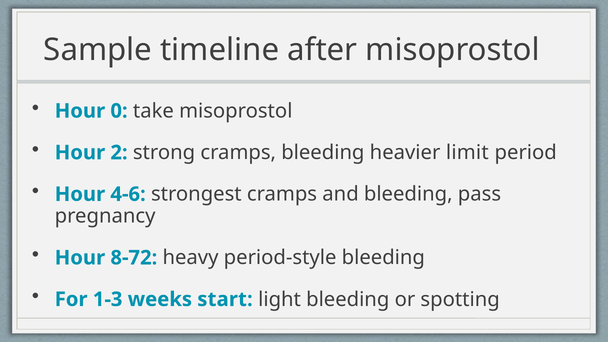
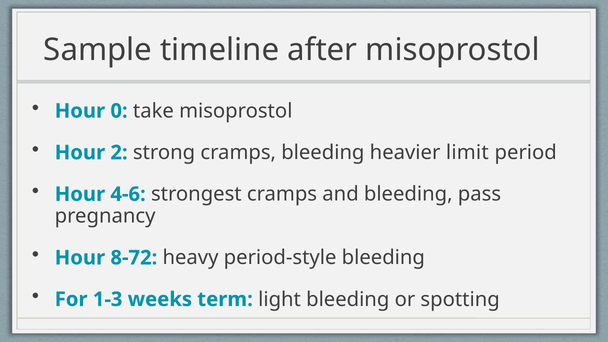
start: start -> term (225, 299)
